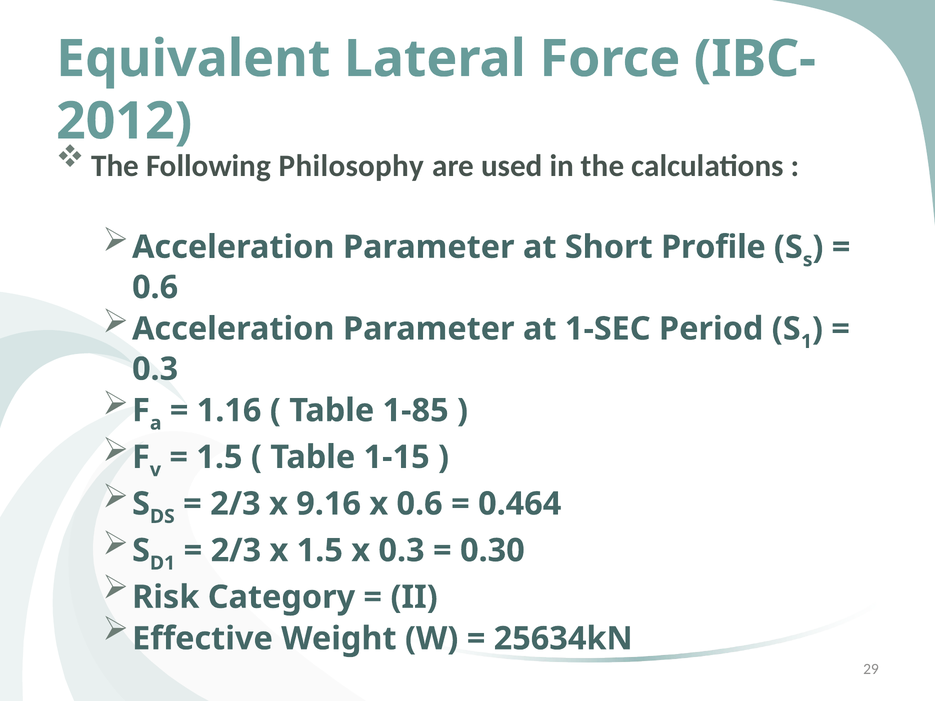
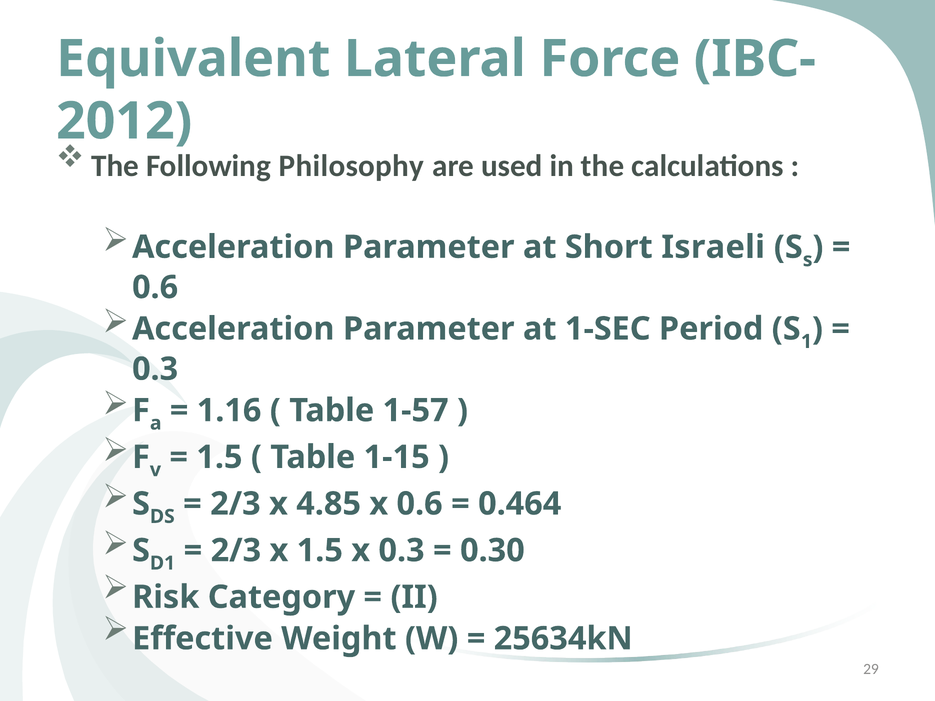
Profile: Profile -> Israeli (713, 247)
1-85: 1-85 -> 1-57 (416, 411)
9.16: 9.16 -> 4.85 (329, 504)
